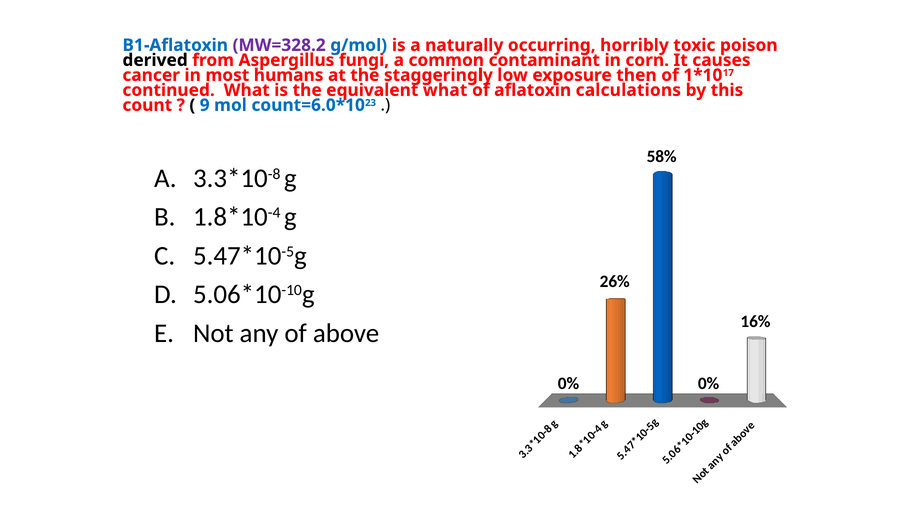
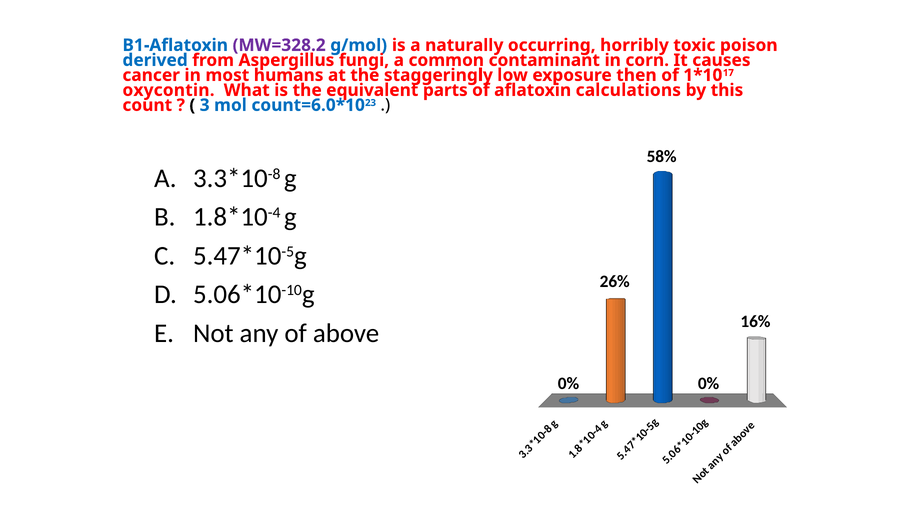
derived colour: black -> blue (155, 60)
continued: continued -> oxycontin (169, 90)
equivalent what: what -> parts (445, 90)
9: 9 -> 3 (205, 105)
